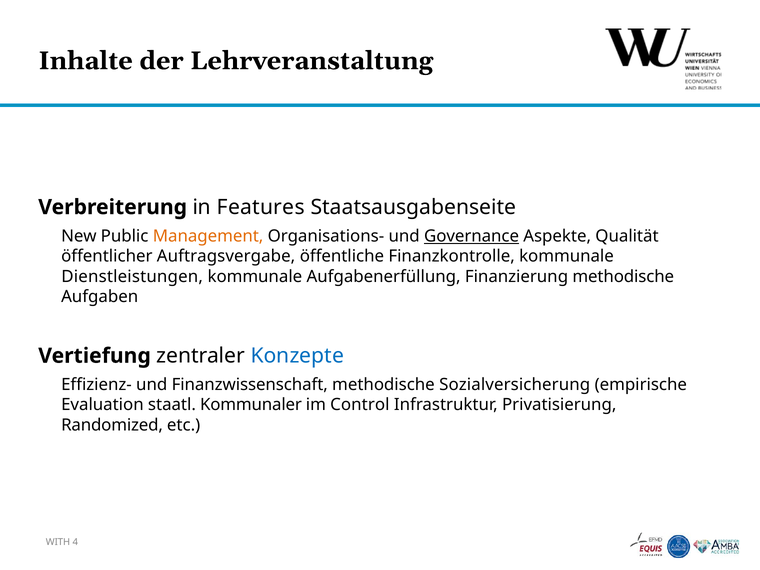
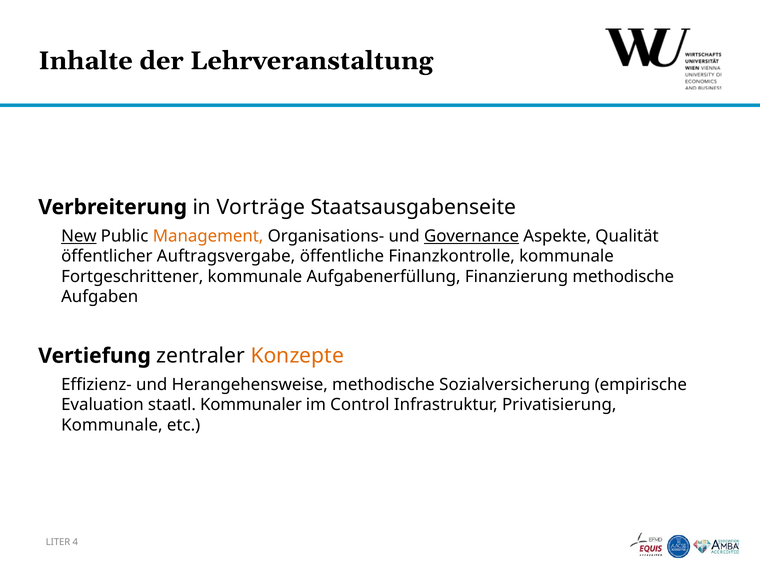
Features: Features -> Vorträge (261, 207)
New underline: none -> present (79, 236)
Dienstleistungen: Dienstleistungen -> Fortgeschrittener (132, 277)
Konzepte colour: blue -> orange (297, 356)
Finanzwissenschaft: Finanzwissenschaft -> Herangehensweise (250, 385)
Randomized: Randomized -> Kommunale (112, 425)
WITH: WITH -> LITER (58, 542)
